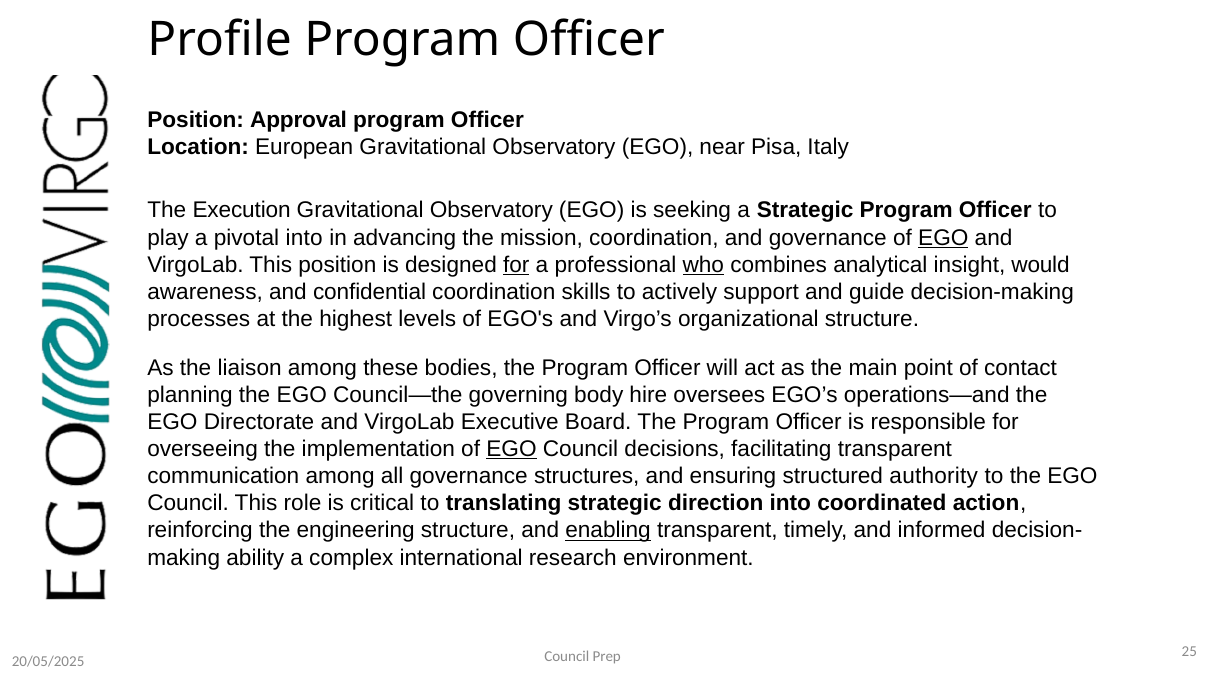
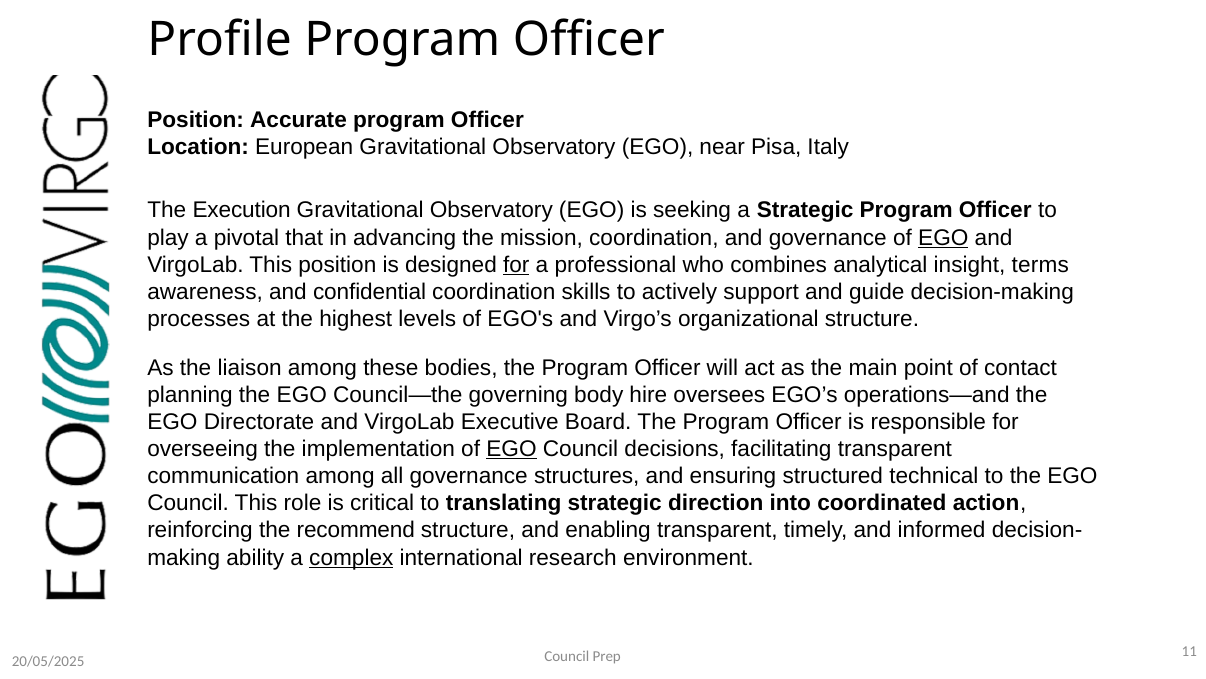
Approval: Approval -> Accurate (299, 120)
pivotal into: into -> that (304, 237)
who underline: present -> none (703, 264)
would: would -> terms (1040, 264)
authority: authority -> technical (934, 476)
engineering: engineering -> recommend (356, 530)
enabling underline: present -> none (608, 530)
complex underline: none -> present (351, 557)
25: 25 -> 11 (1189, 651)
